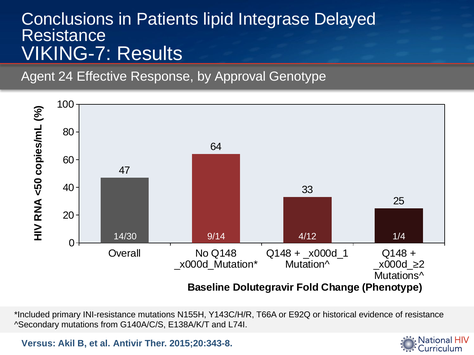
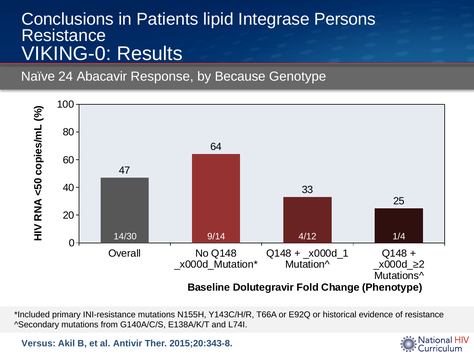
Delayed: Delayed -> Persons (345, 19)
VIKING-7: VIKING-7 -> VIKING-0 (66, 54)
Agent: Agent -> Naïve (38, 77)
Effective: Effective -> Abacavir (102, 77)
Approval: Approval -> Because (240, 77)
